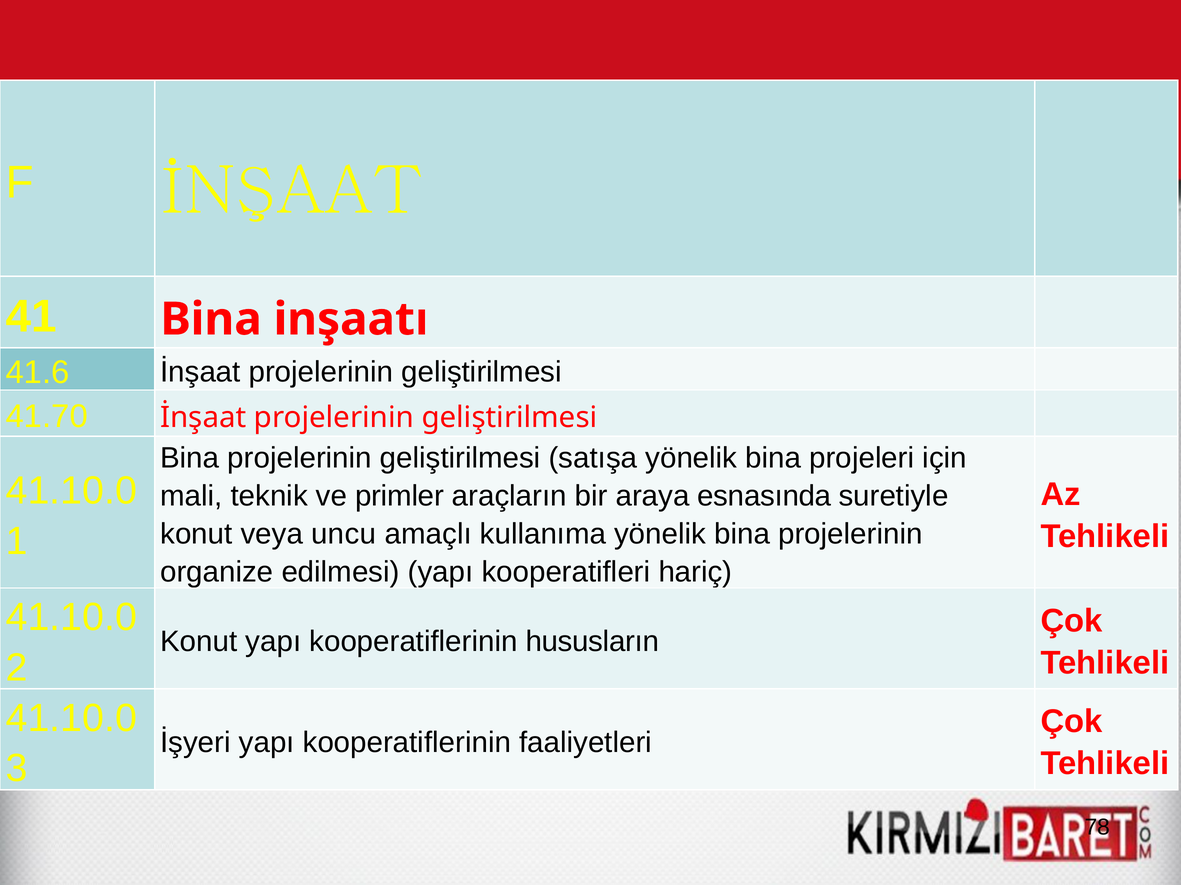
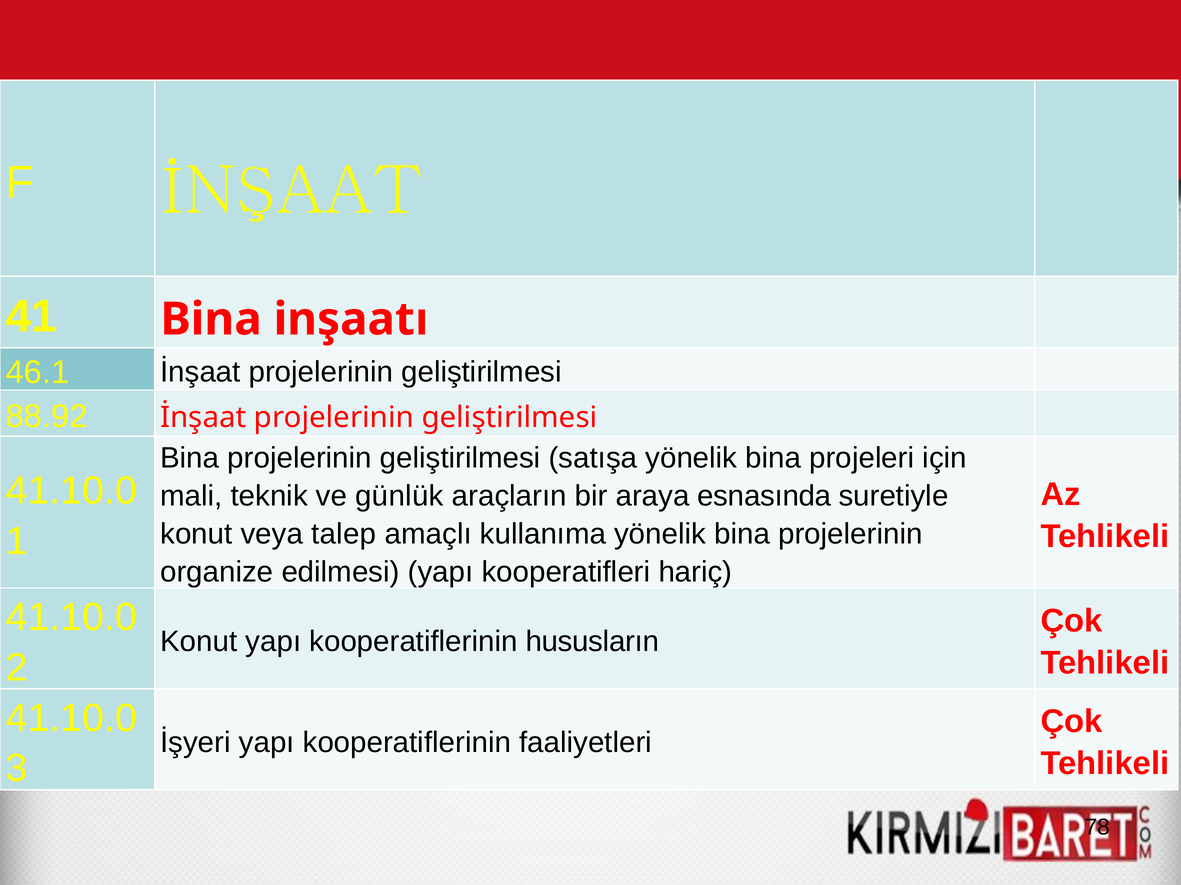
41.6: 41.6 -> 46.1 (38, 373)
41.70: 41.70 -> 88.92 (47, 417)
primler: primler -> günlük (399, 497)
uncu: uncu -> talep (344, 534)
